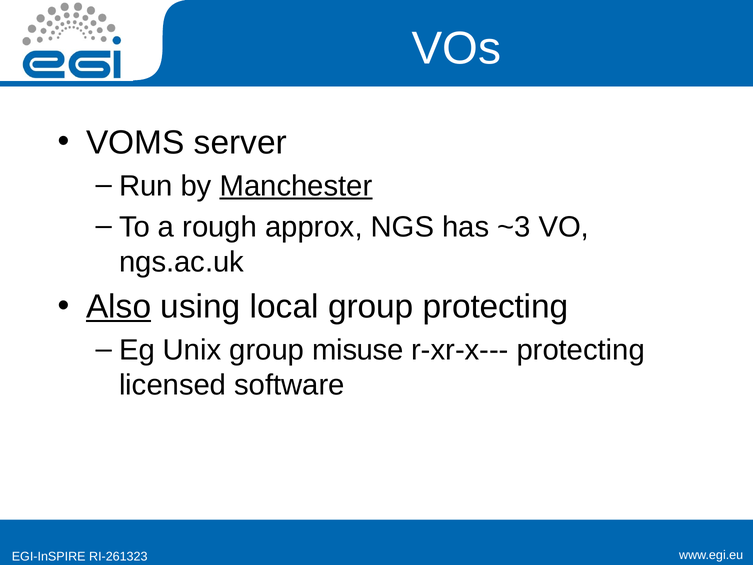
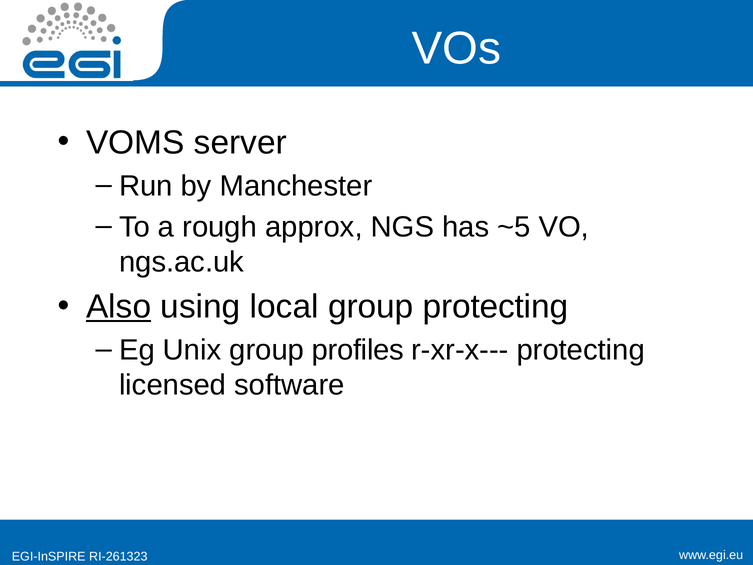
Manchester underline: present -> none (296, 186)
~3: ~3 -> ~5 (514, 227)
misuse: misuse -> profiles (358, 350)
